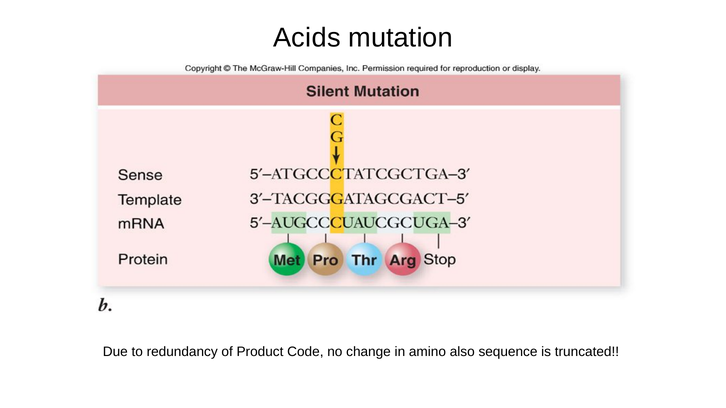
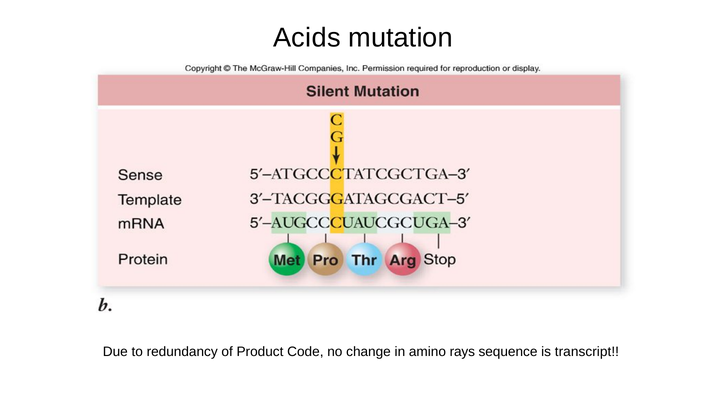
also: also -> rays (462, 352)
truncated: truncated -> transcript (587, 352)
